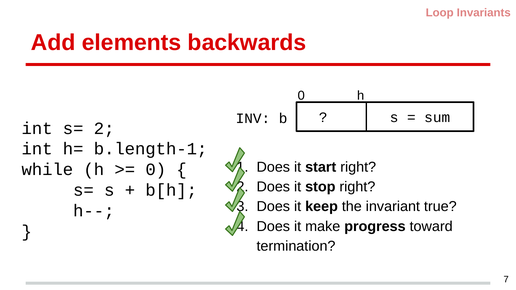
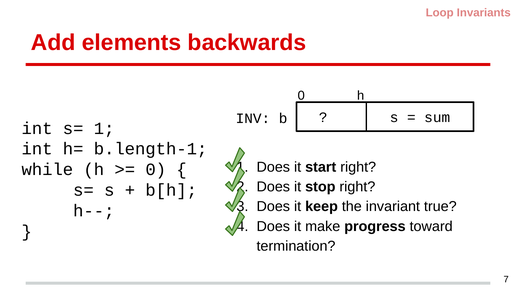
s= 2: 2 -> 1 (104, 128)
